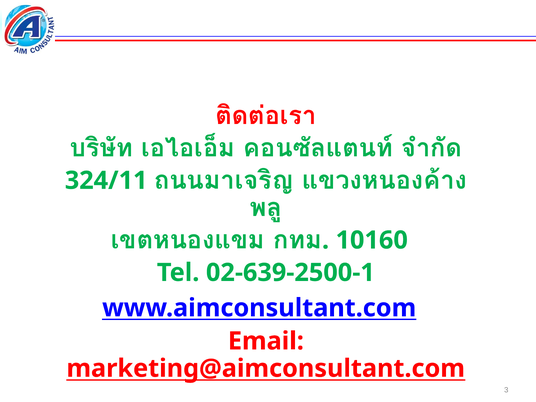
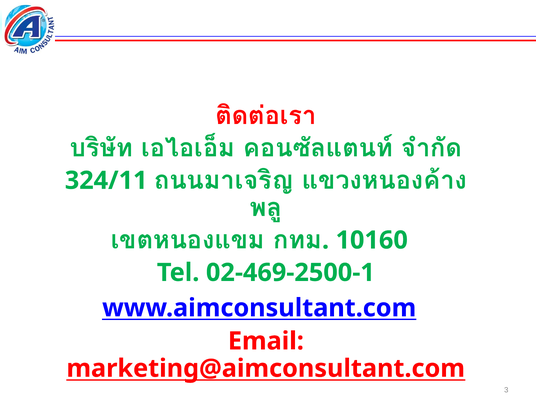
02-639-2500-1: 02-639-2500-1 -> 02-469-2500-1 (290, 273)
